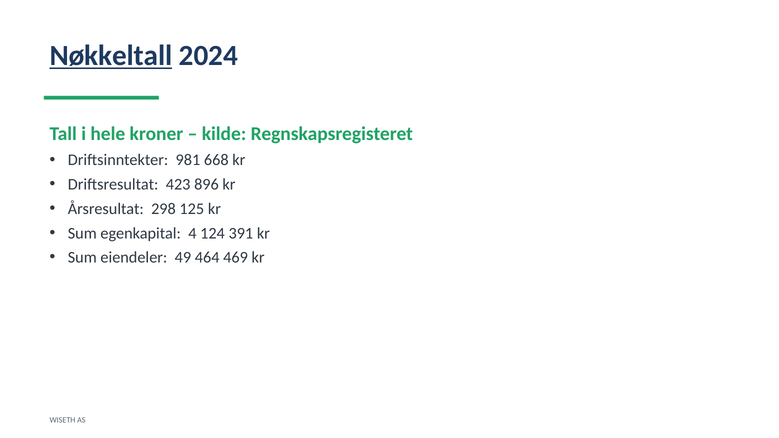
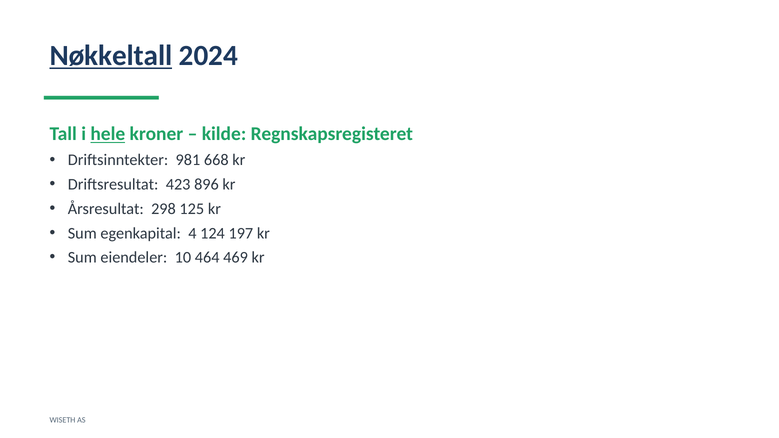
hele underline: none -> present (108, 134)
391: 391 -> 197 (241, 233)
49: 49 -> 10 (183, 258)
